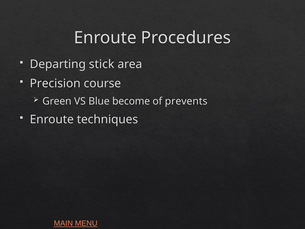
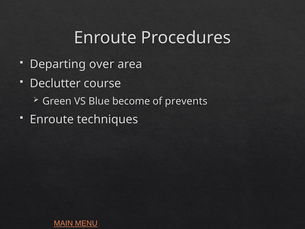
stick: stick -> over (102, 64)
Precision: Precision -> Declutter (55, 83)
